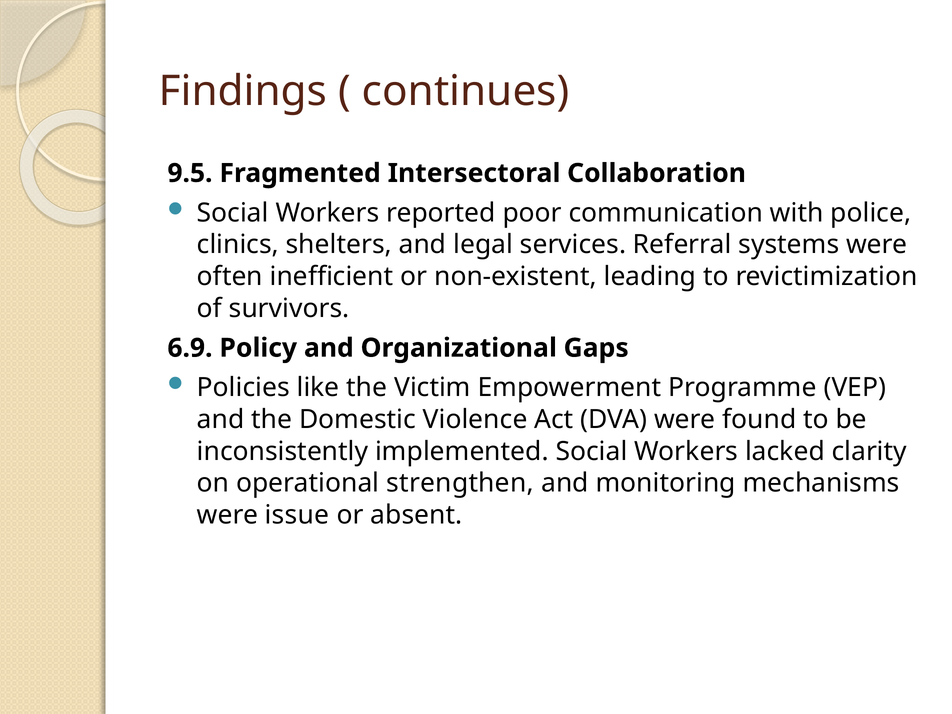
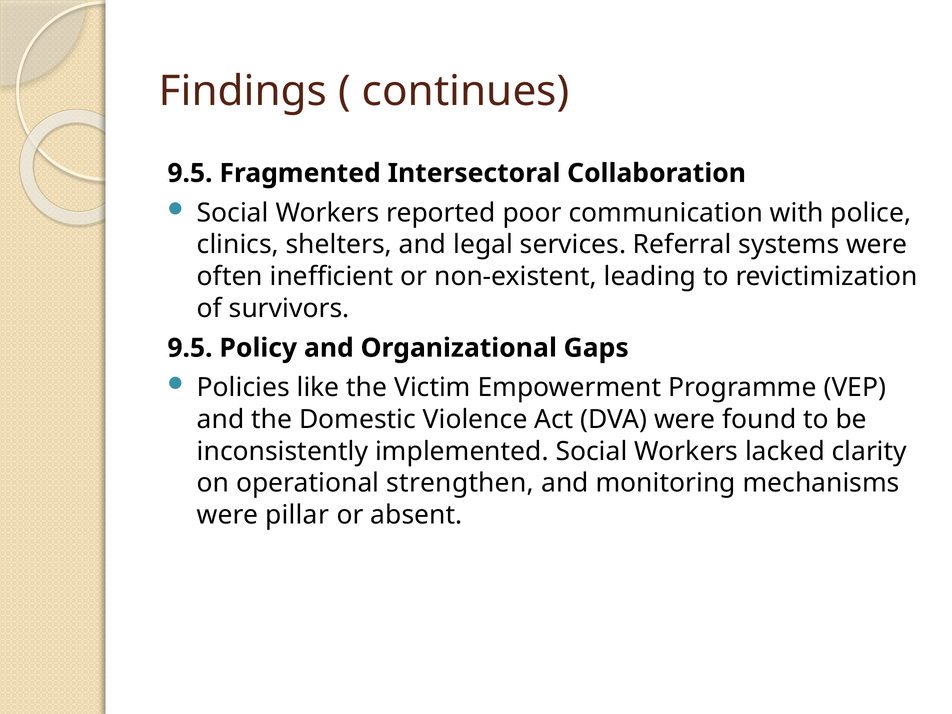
6.9: 6.9 -> 9.5 (190, 348)
issue: issue -> pillar (297, 515)
